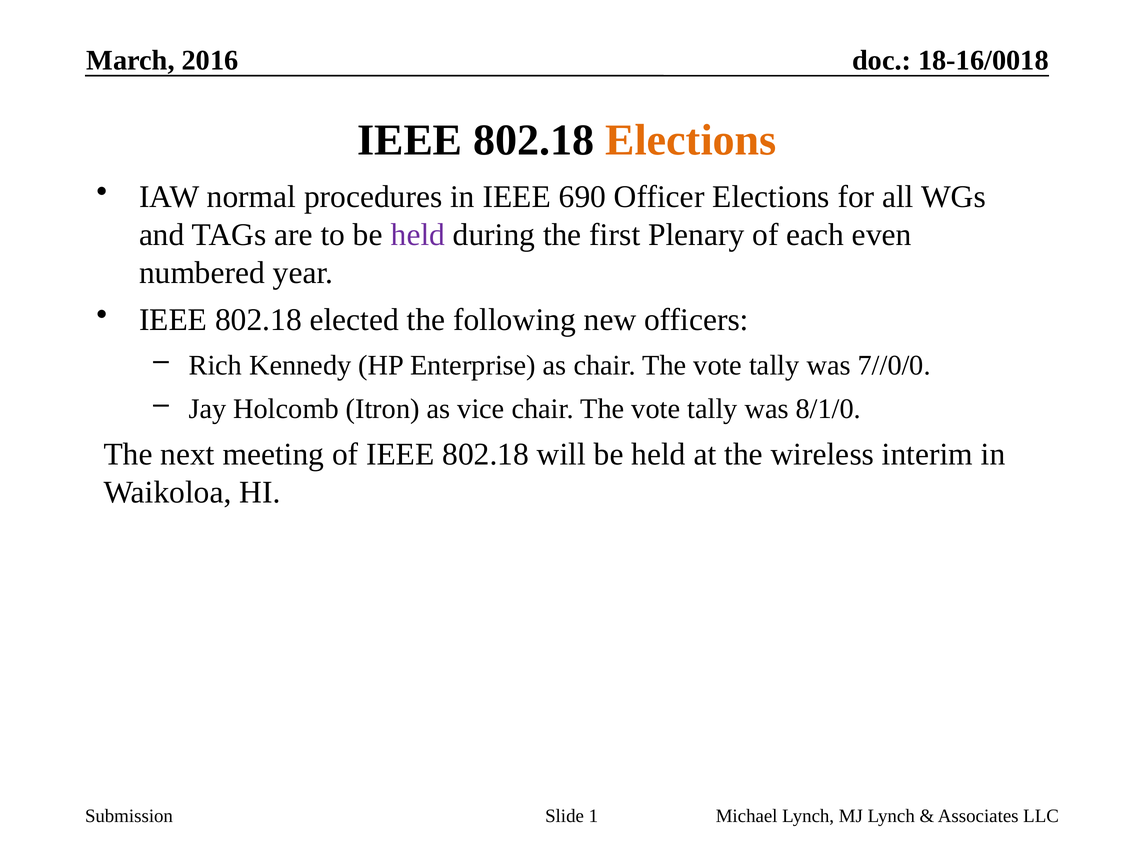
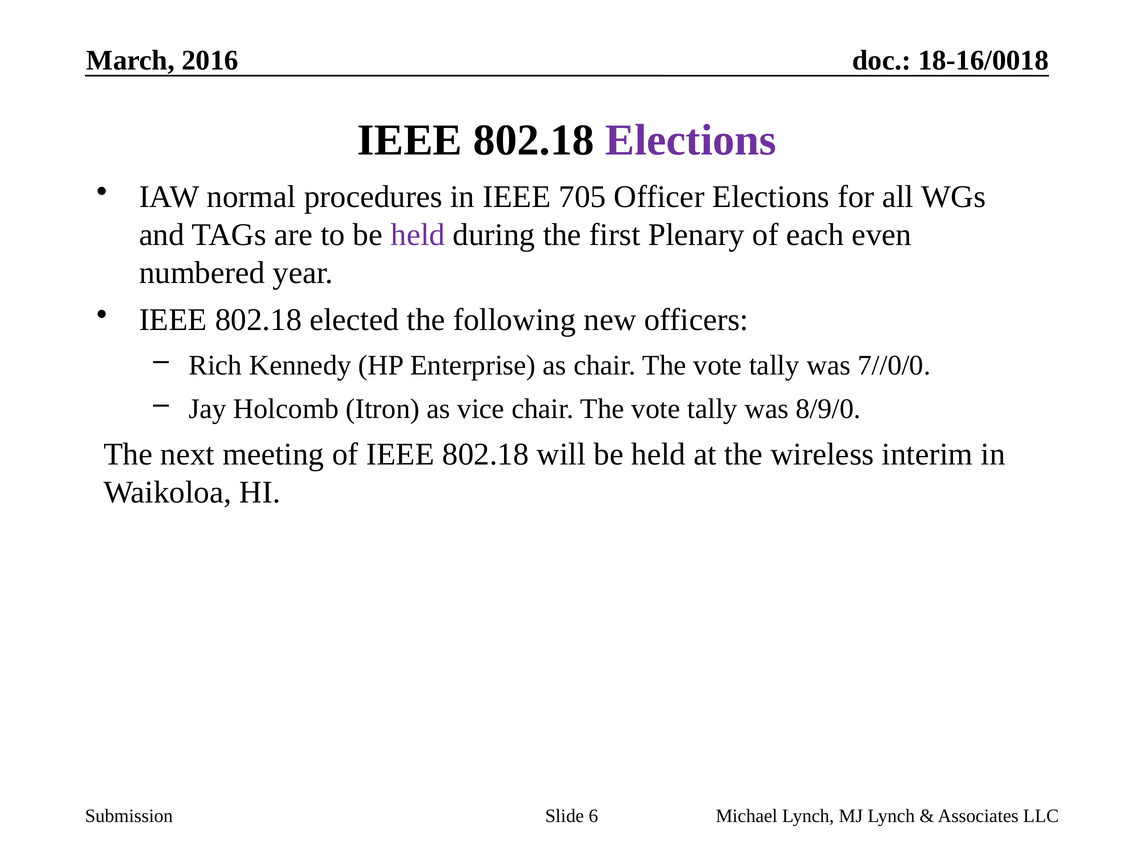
Elections colour: orange -> purple (691, 140)
690: 690 -> 705 (582, 197)
8/1/0: 8/1/0 -> 8/9/0 (828, 408)
1: 1 -> 6 (593, 816)
